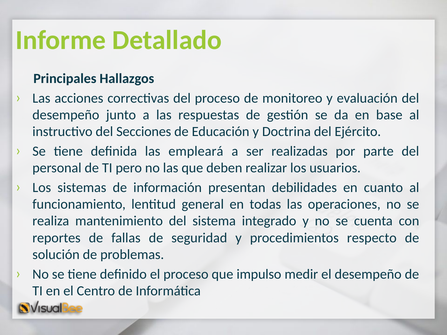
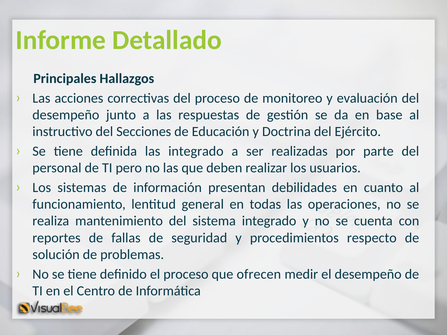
las empleará: empleará -> integrado (196, 151)
impulso: impulso -> ofrecen (259, 274)
